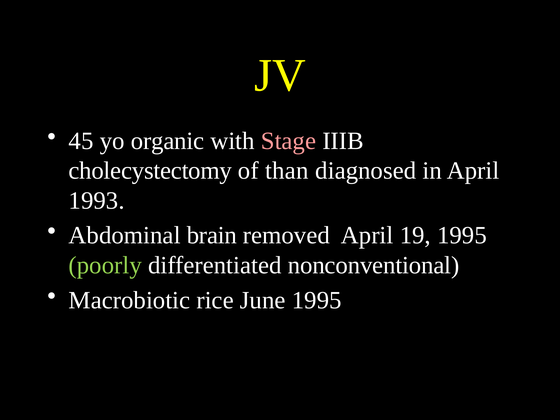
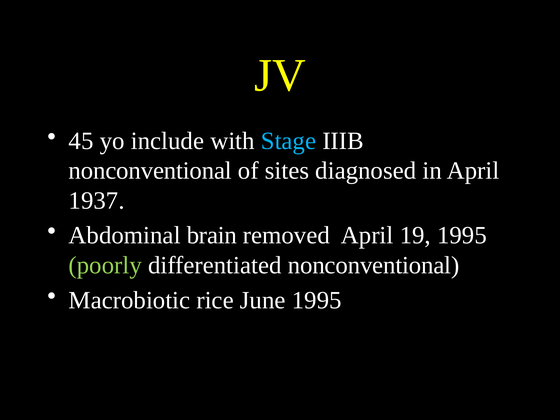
organic: organic -> include (167, 141)
Stage colour: pink -> light blue (288, 141)
cholecystectomy: cholecystectomy -> nonconventional (150, 171)
than: than -> sites (287, 171)
1993: 1993 -> 1937 (97, 201)
